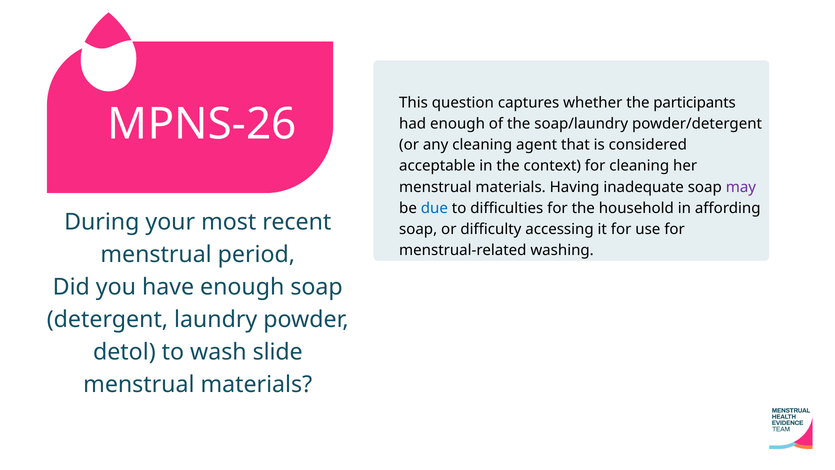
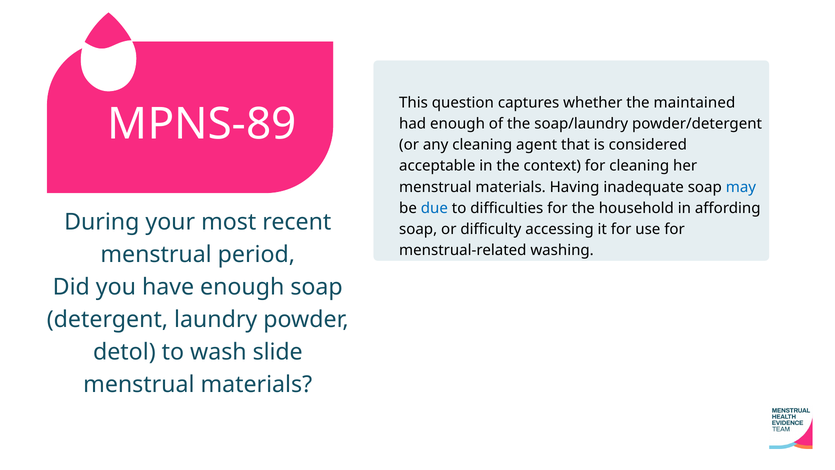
participants: participants -> maintained (694, 103)
MPNS-26: MPNS-26 -> MPNS-89 (202, 124)
may colour: purple -> blue (741, 187)
